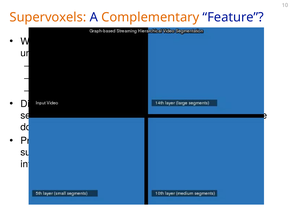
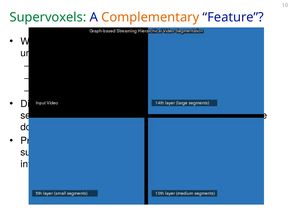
Supervoxels colour: orange -> green (48, 17)
